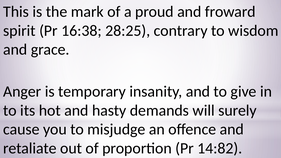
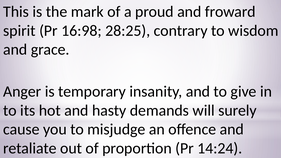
16:38: 16:38 -> 16:98 (81, 31)
14:82: 14:82 -> 14:24 (220, 148)
